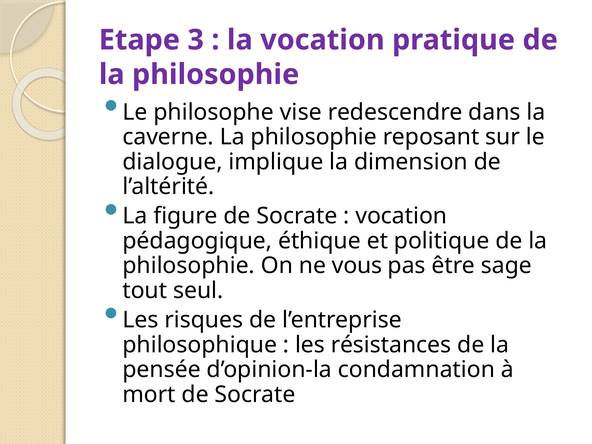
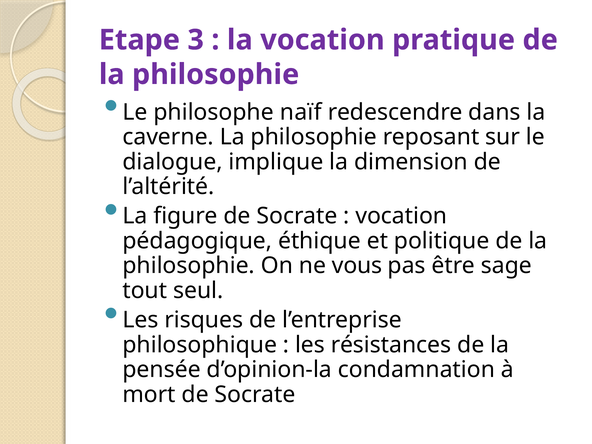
vise: vise -> naïf (301, 112)
